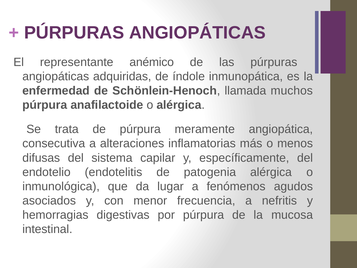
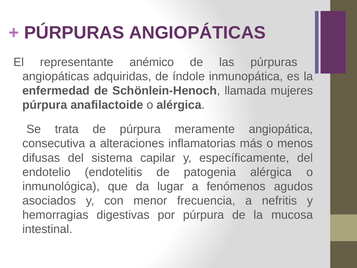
muchos: muchos -> mujeres (292, 91)
